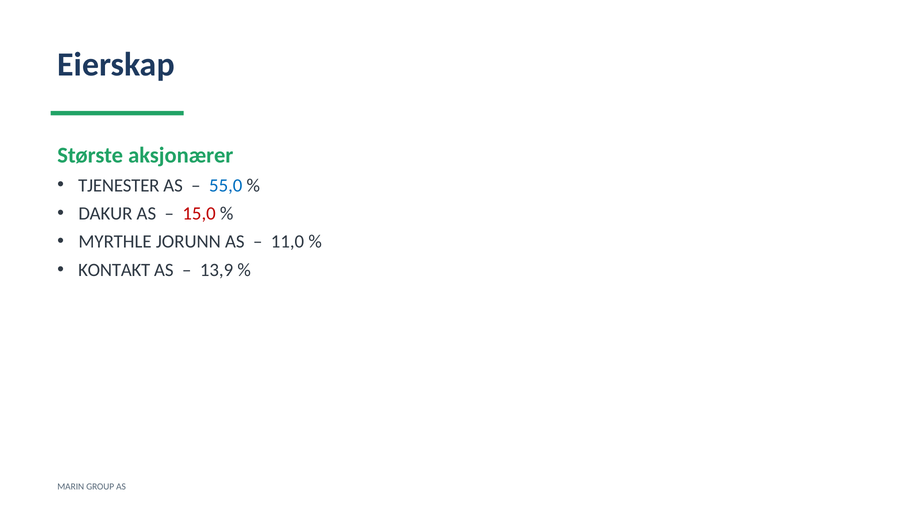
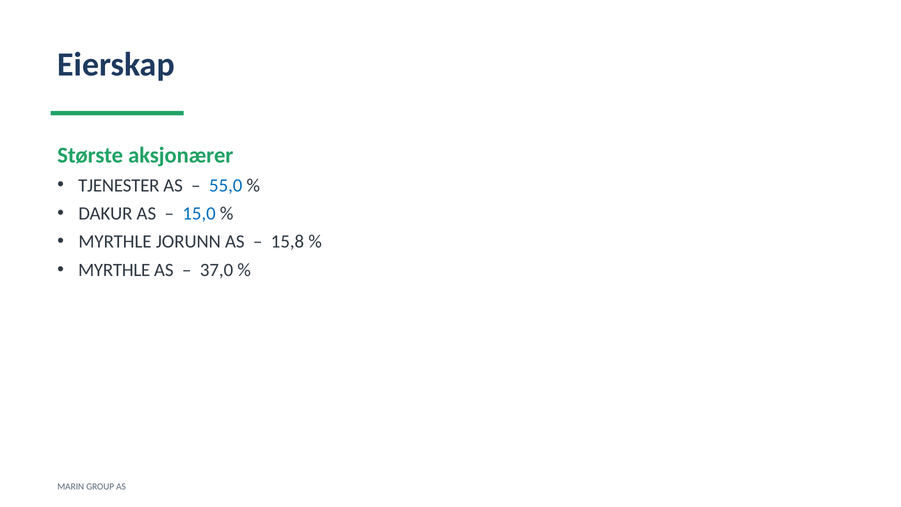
15,0 colour: red -> blue (199, 213)
11,0: 11,0 -> 15,8 (287, 242)
KONTAKT: KONTAKT -> MYRTHLE (114, 270)
13,9: 13,9 -> 37,0 (217, 270)
